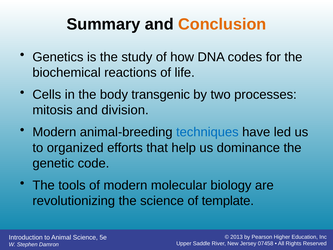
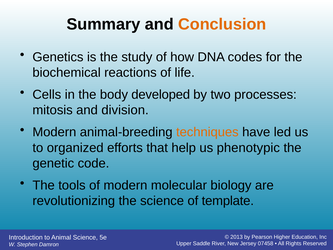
transgenic: transgenic -> developed (161, 95)
techniques colour: blue -> orange (207, 132)
dominance: dominance -> phenotypic (248, 148)
